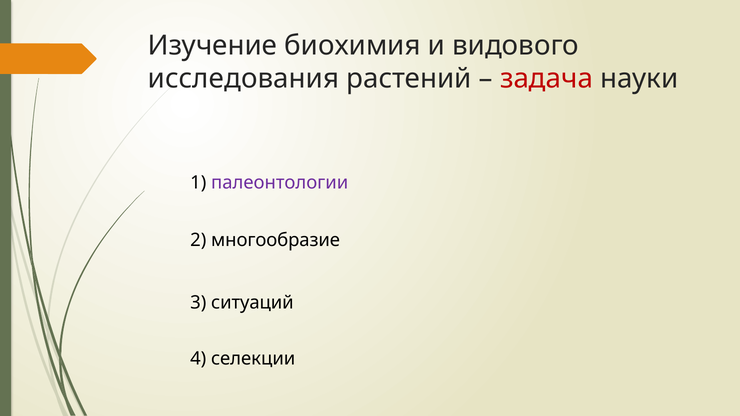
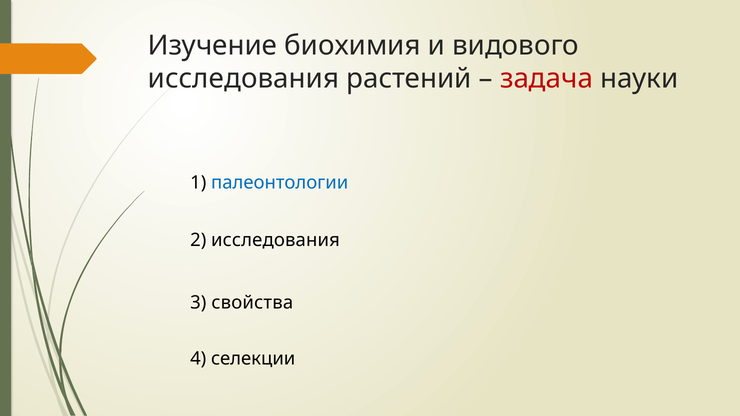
палеонтологии colour: purple -> blue (280, 183)
2 многообразие: многообразие -> исследования (275, 240)
ситуаций: ситуаций -> свойства (252, 303)
